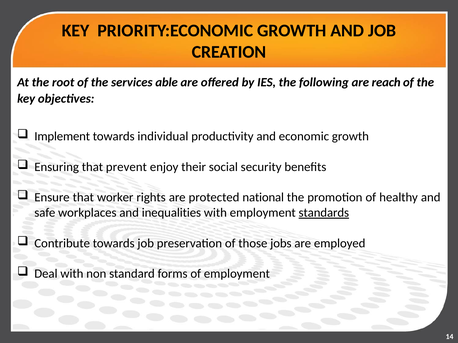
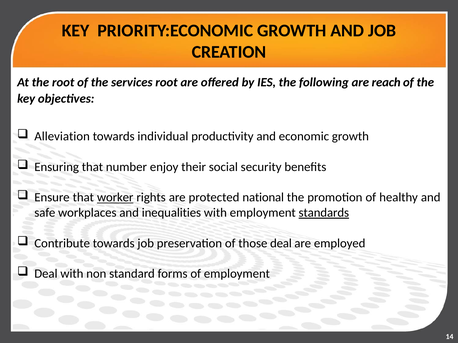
services able: able -> root (167, 82)
Implement: Implement -> Alleviation (62, 137)
prevent: prevent -> number (126, 167)
worker underline: none -> present (115, 198)
those jobs: jobs -> deal (281, 244)
